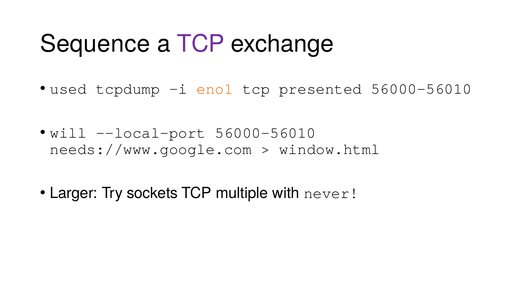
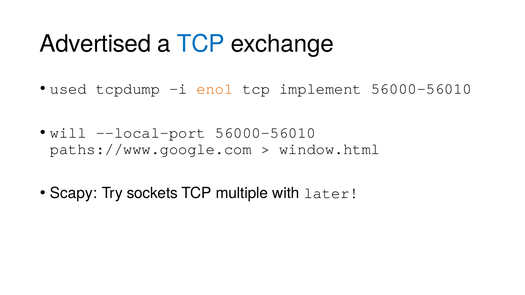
Sequence: Sequence -> Advertised (95, 44)
TCP colour: purple -> blue (201, 44)
presented: presented -> implement (320, 89)
needs://www.google.com: needs://www.google.com -> paths://www.google.com (151, 149)
Larger: Larger -> Scapy (74, 193)
never: never -> later (331, 193)
